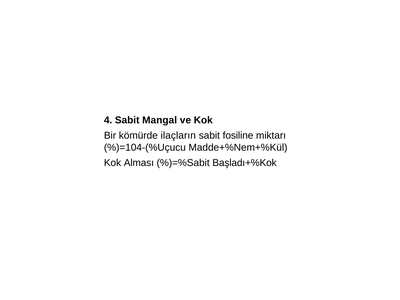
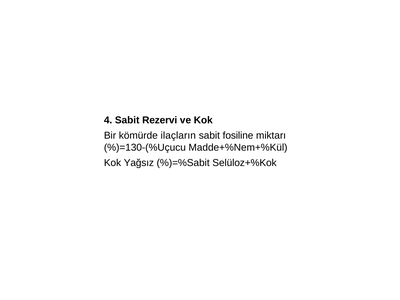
Mangal: Mangal -> Rezervi (160, 120)
%)=104-(%Uçucu: %)=104-(%Uçucu -> %)=130-(%Uçucu (145, 148)
Alması: Alması -> Yağsız (139, 163)
Başladı+%Kok: Başladı+%Kok -> Selüloz+%Kok (245, 163)
